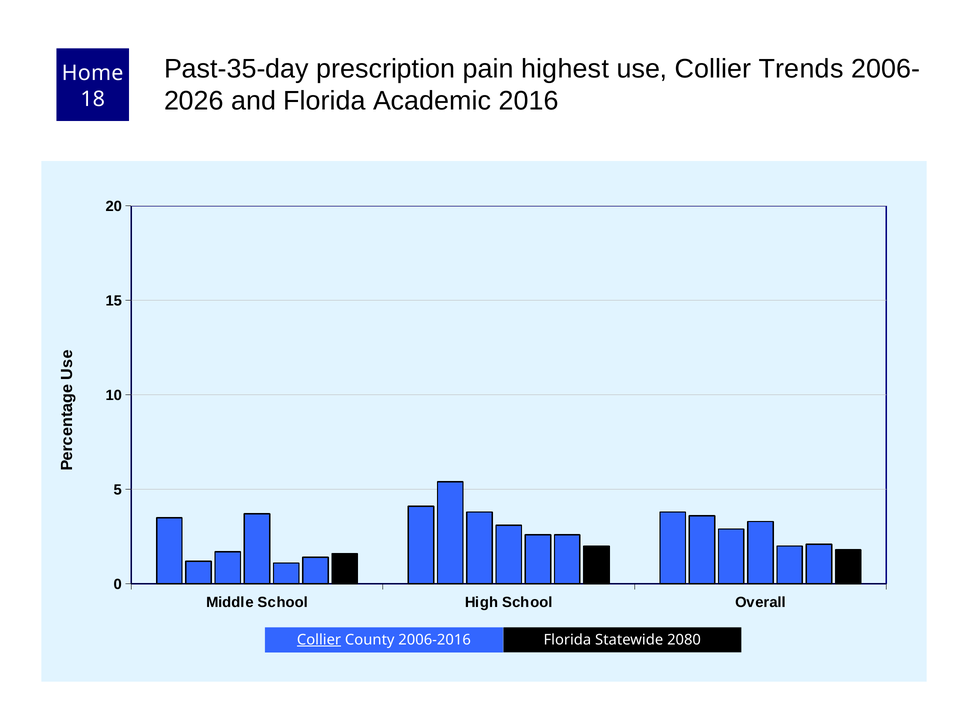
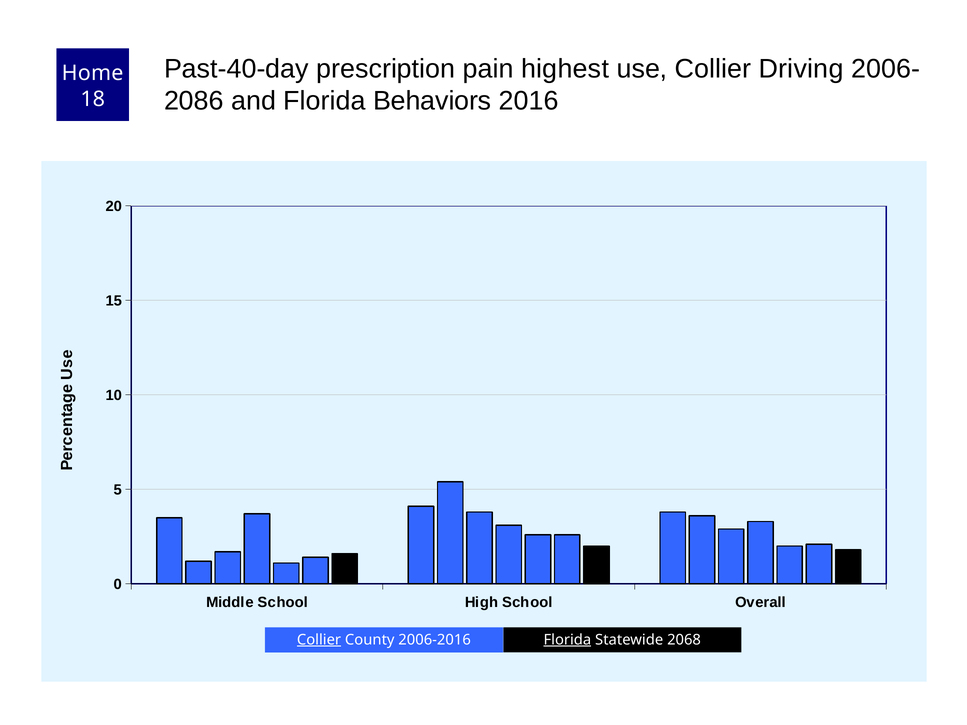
Past-35-day: Past-35-day -> Past-40-day (236, 69)
Trends: Trends -> Driving (801, 69)
2026: 2026 -> 2086 (194, 101)
Academic: Academic -> Behaviors (432, 101)
Florida underline: none -> present (567, 640)
2080: 2080 -> 2068 (684, 640)
